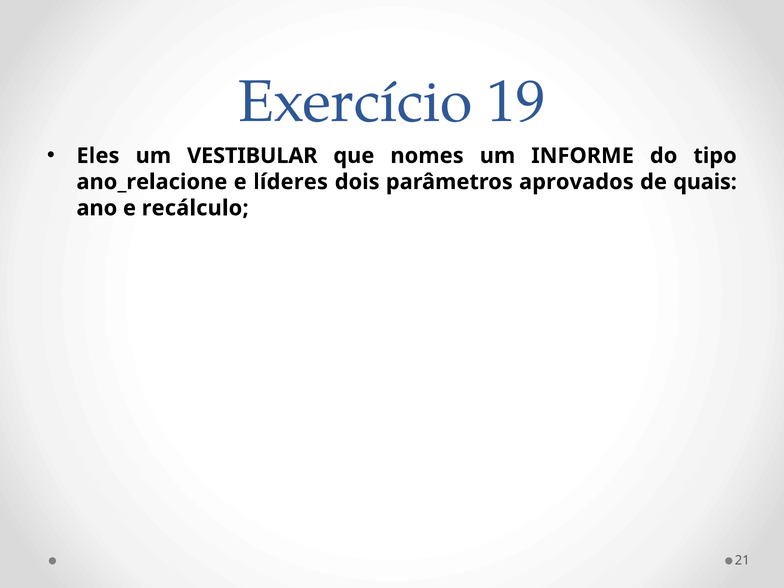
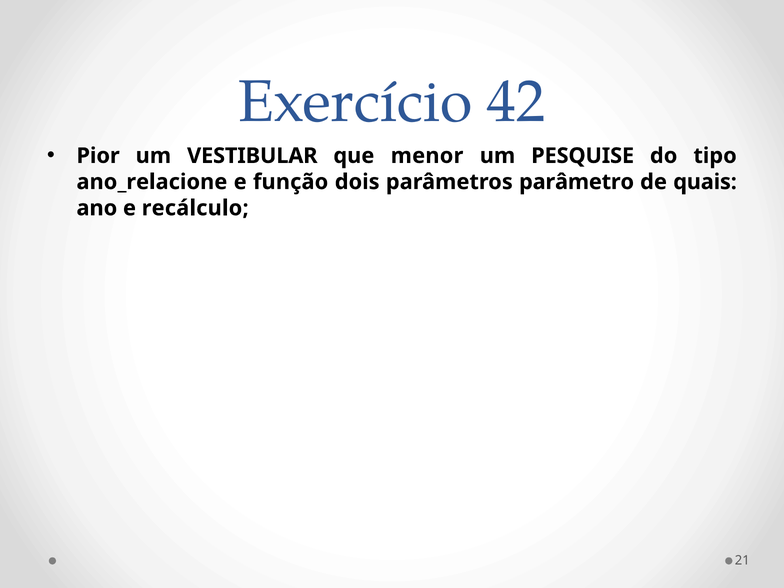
19: 19 -> 42 (516, 102)
Eles: Eles -> Pior (98, 156)
nomes: nomes -> menor (427, 156)
INFORME: INFORME -> PESQUISE (583, 156)
líderes: líderes -> função (291, 182)
aprovados: aprovados -> parâmetro (577, 182)
